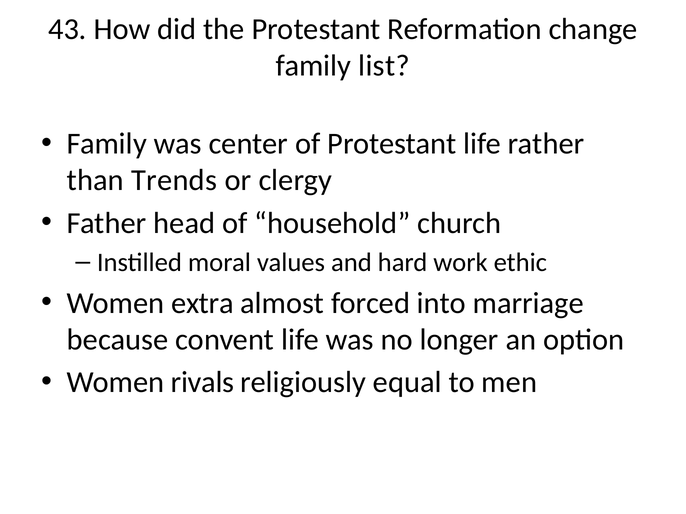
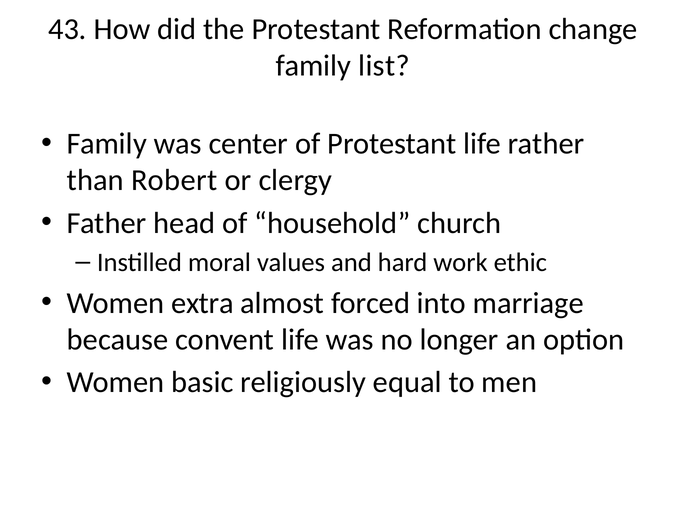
Trends: Trends -> Robert (174, 181)
rivals: rivals -> basic (202, 383)
